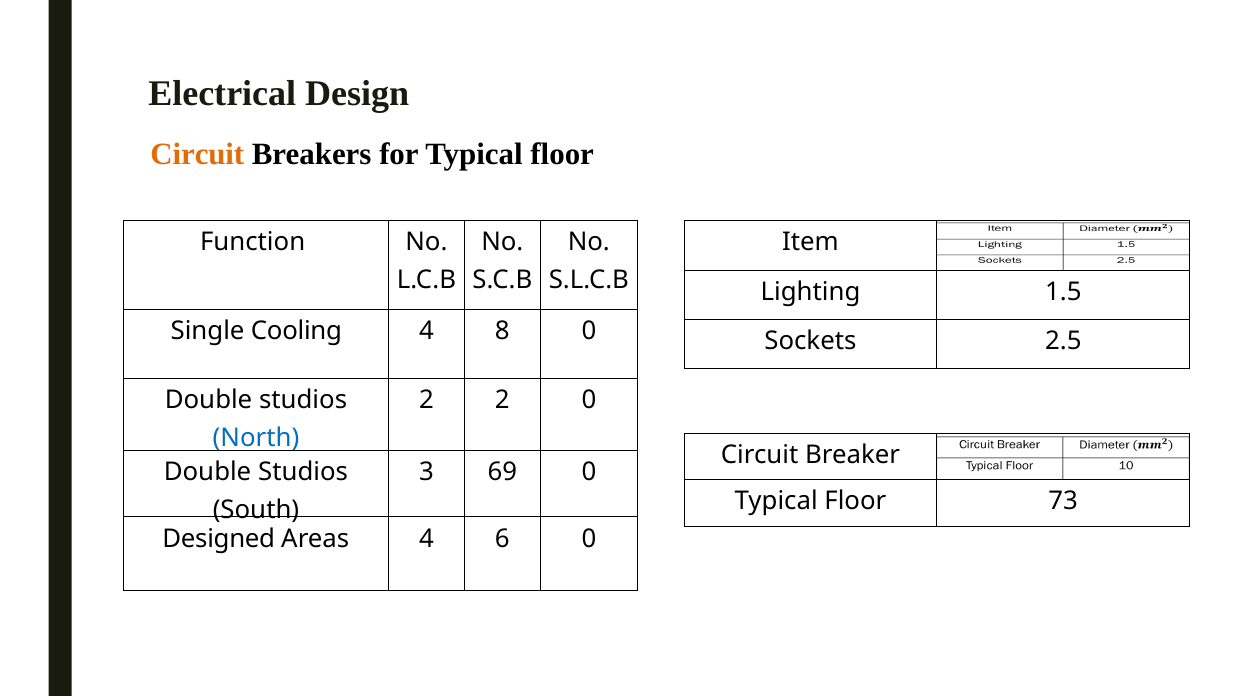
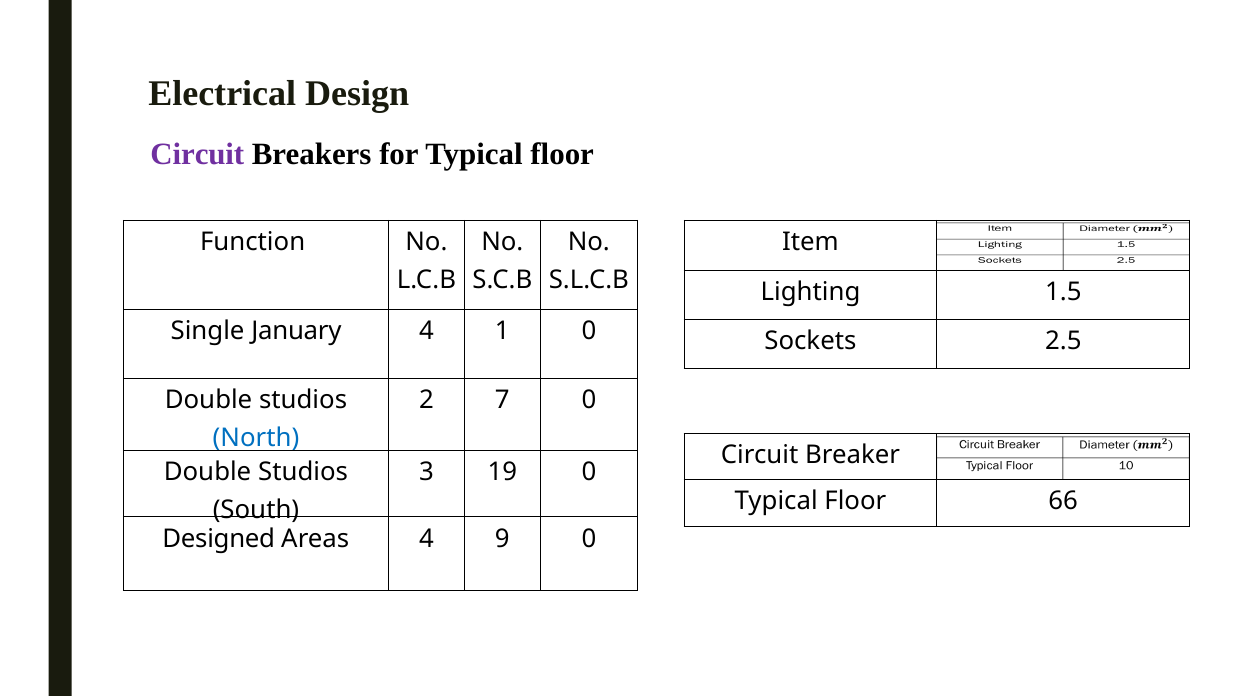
Circuit colour: orange -> purple (197, 155)
Cooling: Cooling -> January (296, 331)
8: 8 -> 1 (502, 331)
2 2: 2 -> 7 (502, 400)
69: 69 -> 19 (502, 472)
73: 73 -> 66 (1063, 501)
6: 6 -> 9 (502, 538)
